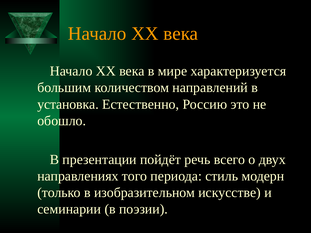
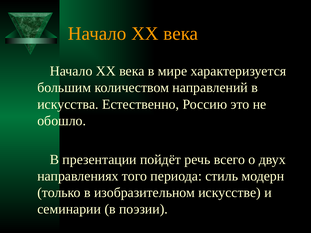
установка: установка -> искусства (68, 104)
